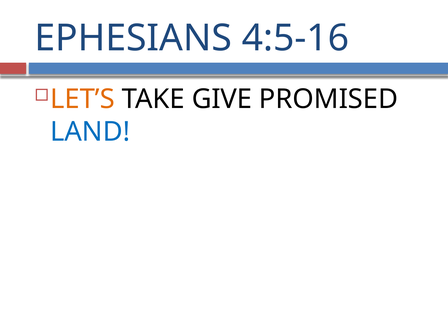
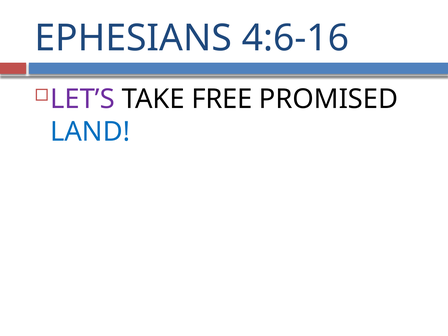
4:5-16: 4:5-16 -> 4:6-16 (295, 38)
LET’S colour: orange -> purple (82, 99)
GIVE: GIVE -> FREE (222, 99)
